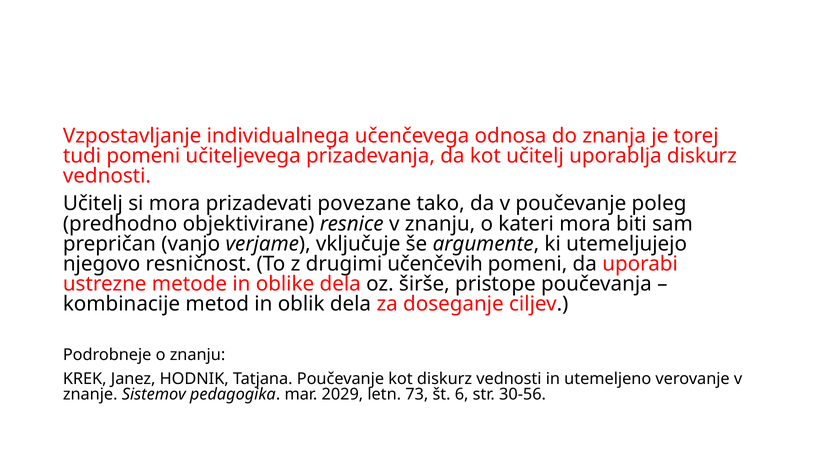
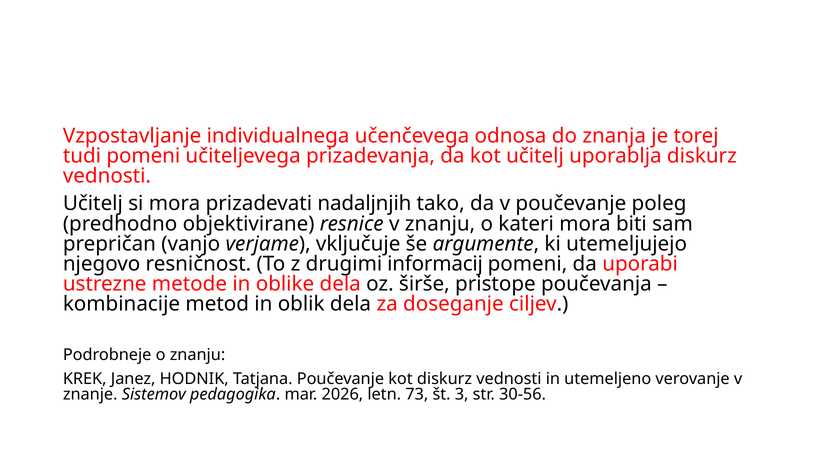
povezane: povezane -> nadaljnjih (364, 204)
učenčevih: učenčevih -> informacij (435, 264)
2029: 2029 -> 2026 (342, 395)
6: 6 -> 3 (462, 395)
